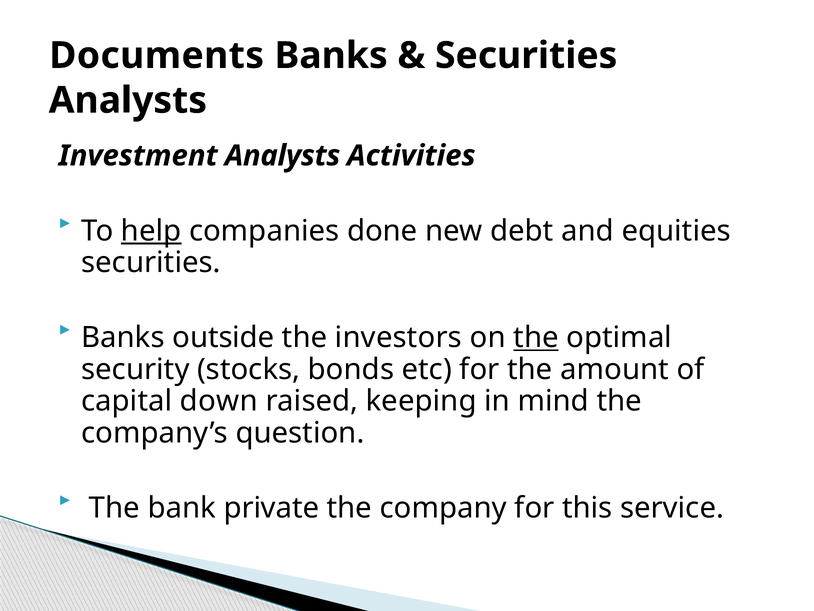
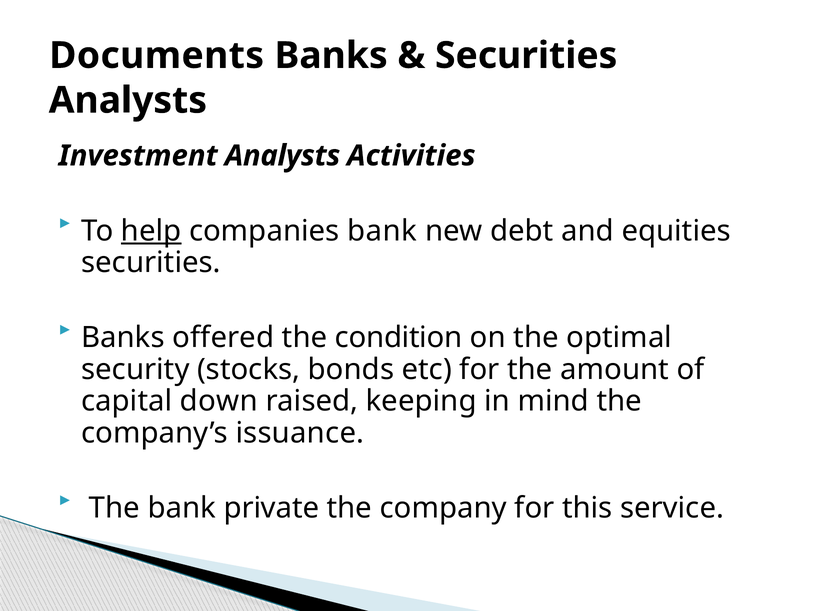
companies done: done -> bank (382, 231)
outside: outside -> offered (223, 337)
investors: investors -> condition (399, 337)
the underline: present -> none (536, 337)
question: question -> issuance (300, 433)
